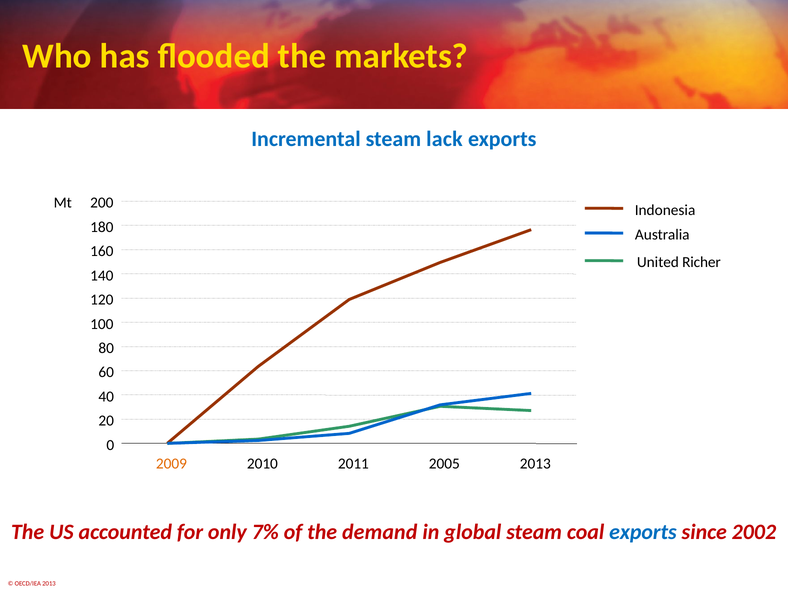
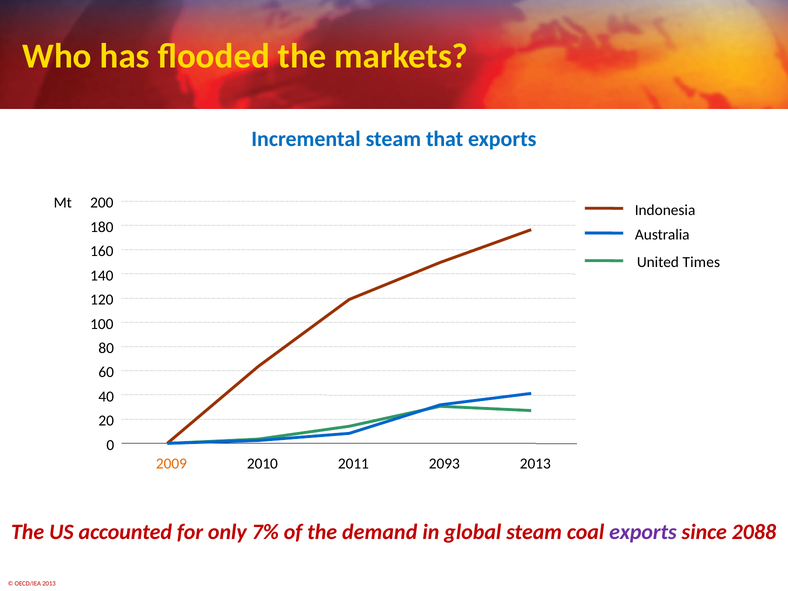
lack: lack -> that (445, 139)
Richer: Richer -> Times (701, 262)
2005: 2005 -> 2093 (444, 464)
exports colour: blue -> purple (643, 532)
2002: 2002 -> 2088 (754, 532)
